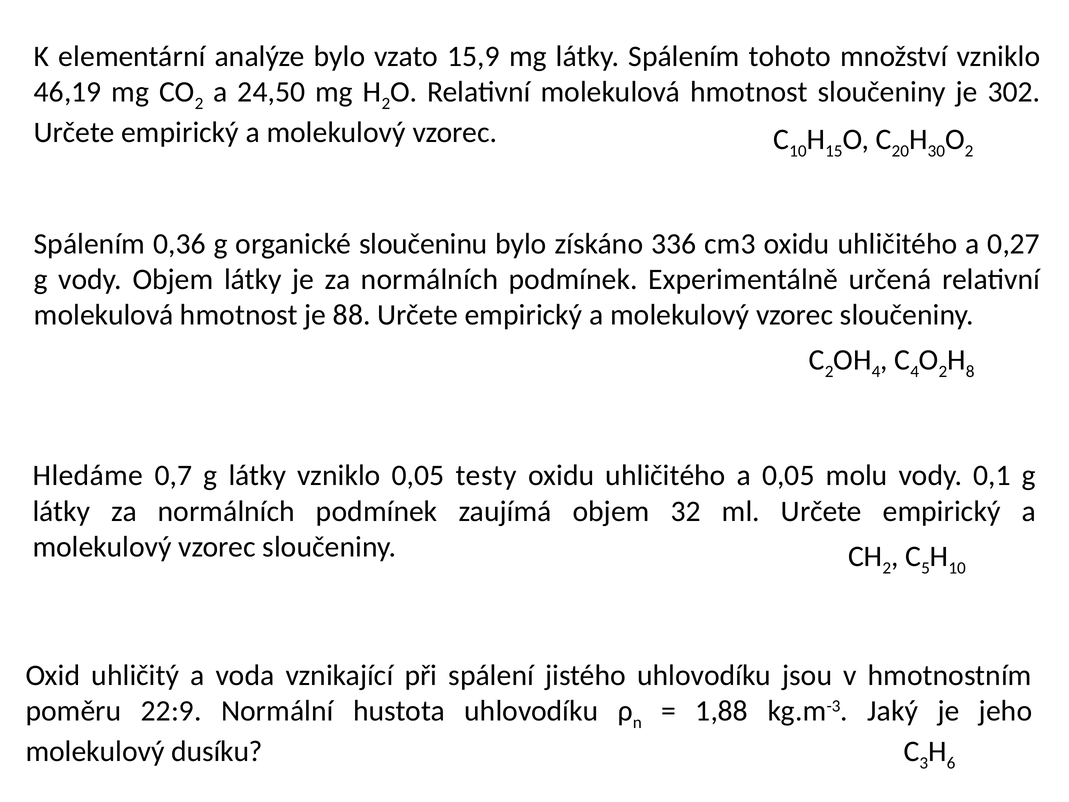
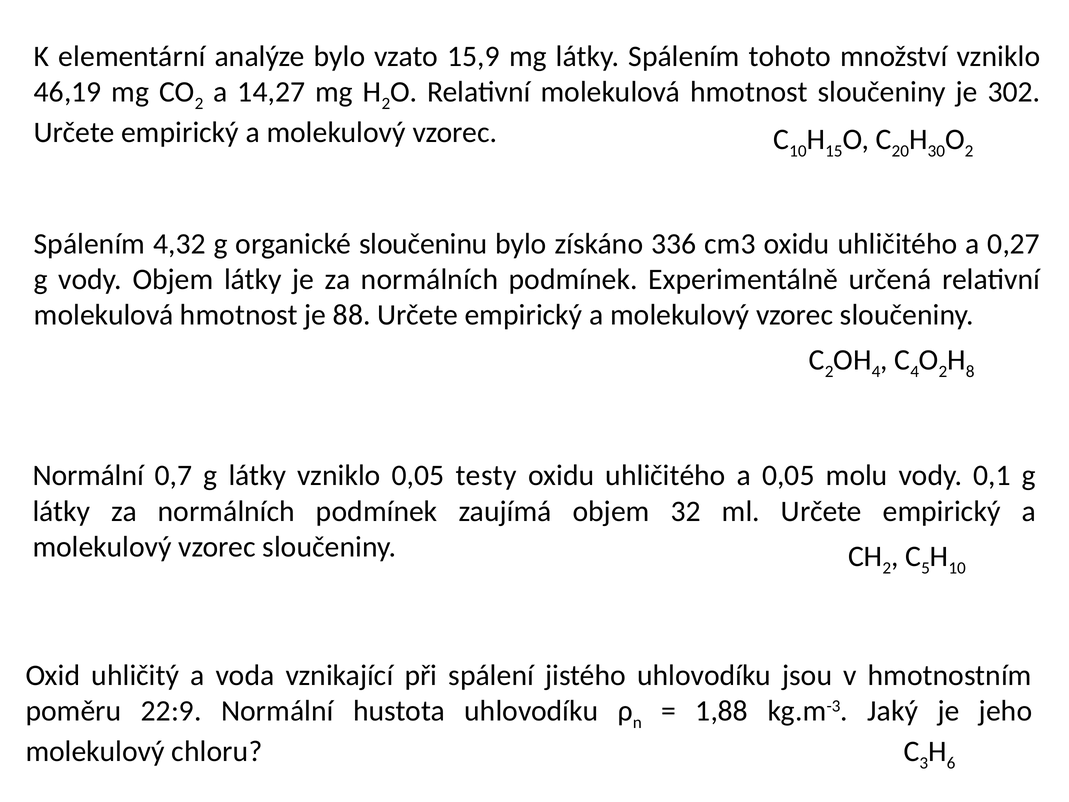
24,50: 24,50 -> 14,27 (271, 92)
0,36: 0,36 -> 4,32 (179, 244)
Hledáme: Hledáme -> Normální (88, 475)
dusíku: dusíku -> chloru (217, 751)
